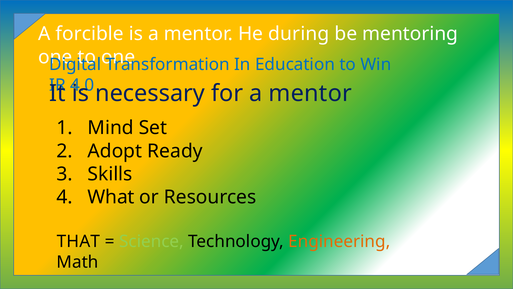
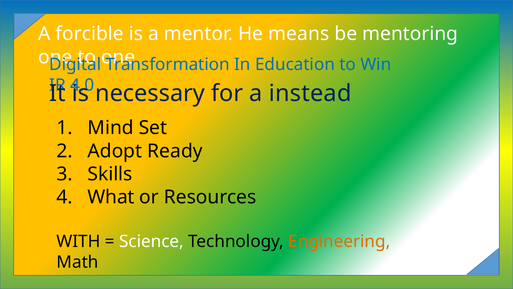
during: during -> means (299, 34)
for a mentor: mentor -> instead (310, 93)
THAT: THAT -> WITH (79, 241)
Science colour: light green -> white (152, 241)
